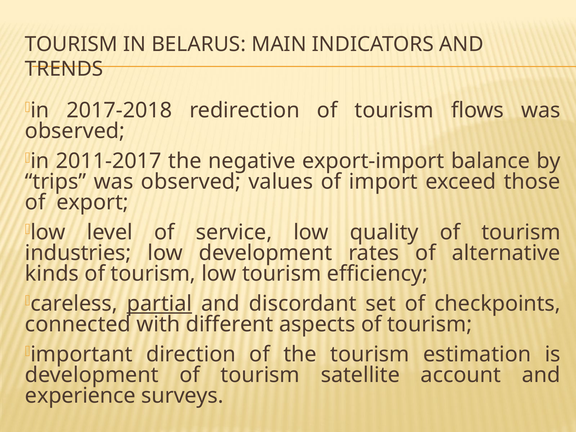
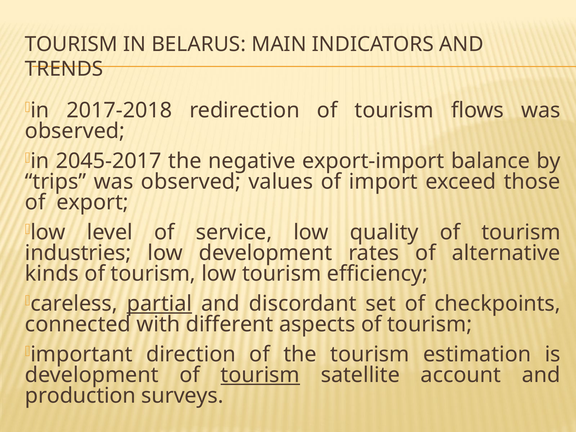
2011-2017: 2011-2017 -> 2045-2017 (109, 161)
tourism underline: none -> present (260, 375)
experience: experience -> production (80, 396)
